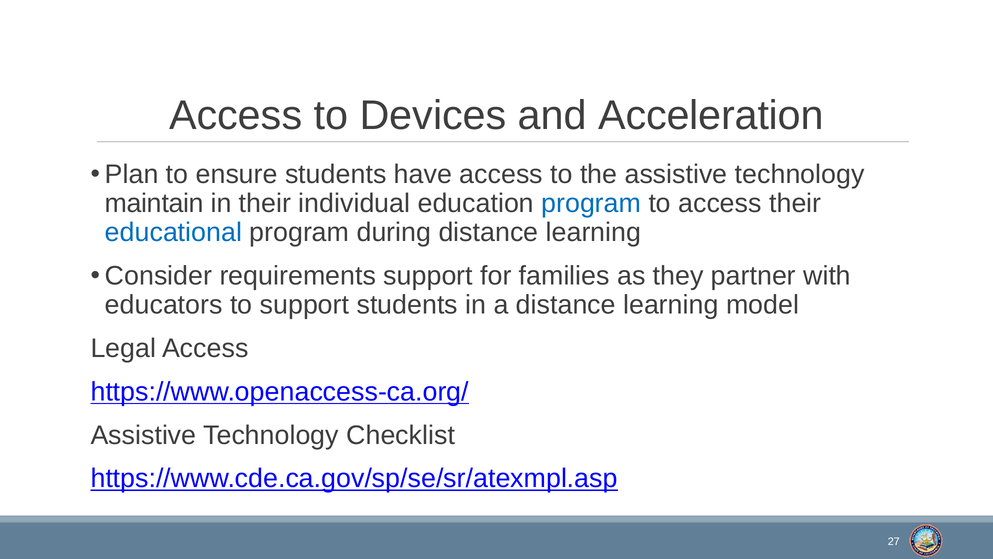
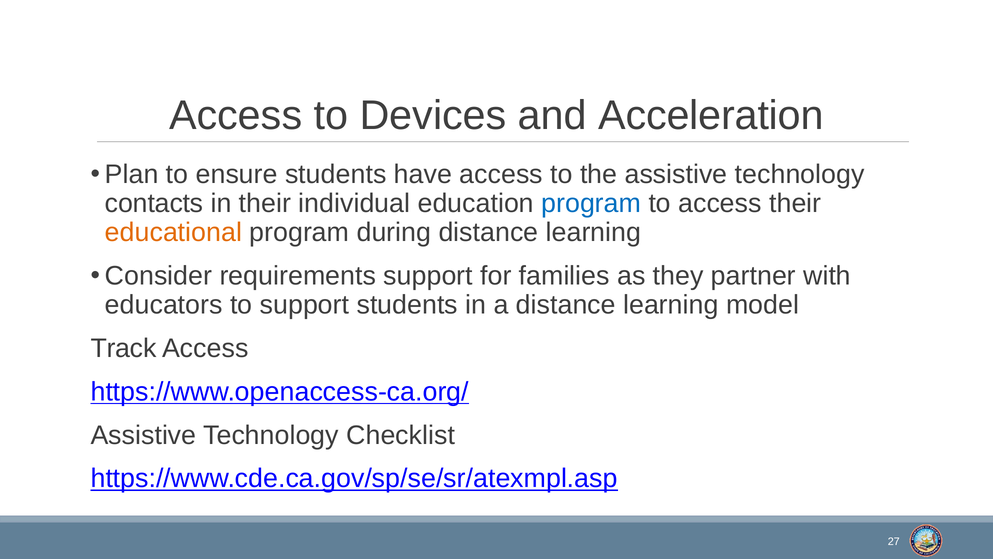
maintain: maintain -> contacts (154, 203)
educational colour: blue -> orange (173, 232)
Legal: Legal -> Track (123, 348)
